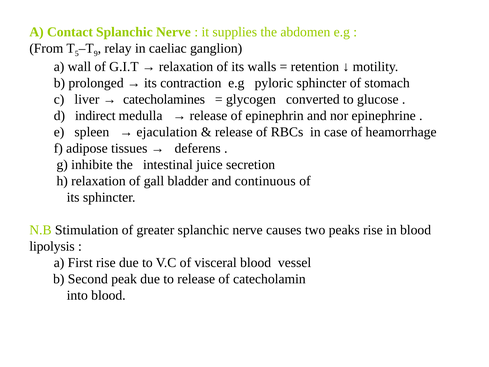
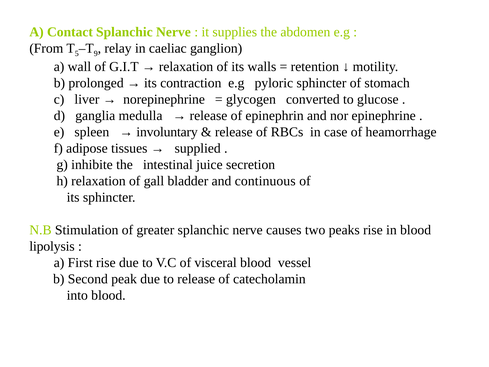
catecholamines: catecholamines -> norepinephrine (164, 99)
indirect: indirect -> ganglia (95, 116)
ejaculation: ejaculation -> involuntary (167, 132)
deferens: deferens -> supplied (198, 148)
